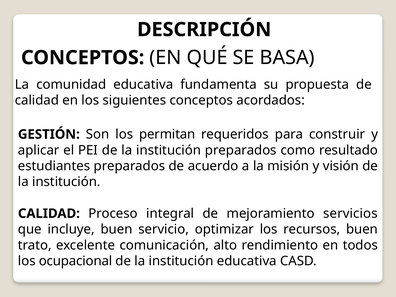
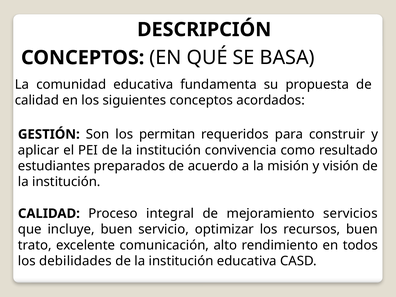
institución preparados: preparados -> convivencia (241, 150)
ocupacional: ocupacional -> debilidades (75, 261)
